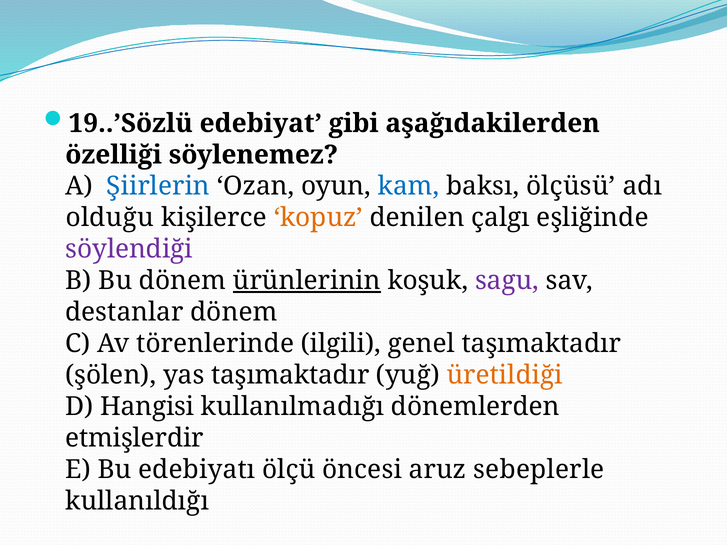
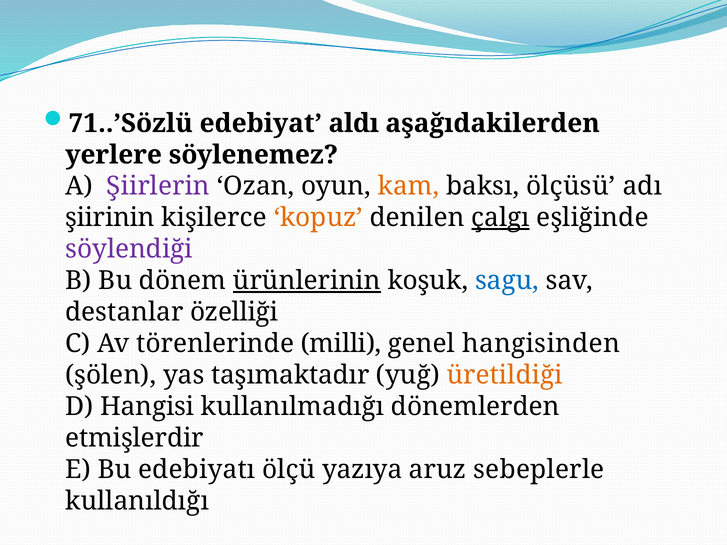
19..’Sözlü: 19..’Sözlü -> 71..’Sözlü (131, 123)
gibi: gibi -> aldı (354, 123)
özelliği: özelliği -> yerlere (114, 155)
Şiirlerin colour: blue -> purple (158, 186)
kam colour: blue -> orange (409, 186)
olduğu: olduğu -> şiirinin (110, 218)
çalgı underline: none -> present (500, 218)
sagu colour: purple -> blue (507, 281)
destanlar dönem: dönem -> özelliği (234, 312)
ilgili: ilgili -> milli (341, 344)
genel taşımaktadır: taşımaktadır -> hangisinden (541, 344)
öncesi: öncesi -> yazıya (362, 470)
